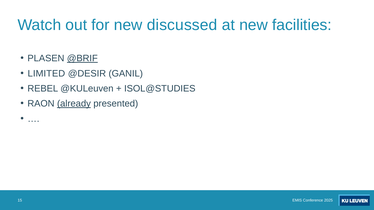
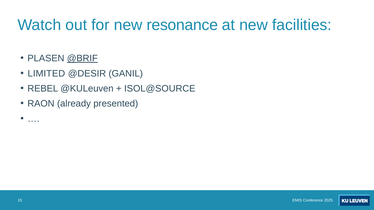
discussed: discussed -> resonance (182, 25)
ISOL@STUDIES: ISOL@STUDIES -> ISOL@SOURCE (160, 89)
already underline: present -> none (74, 104)
